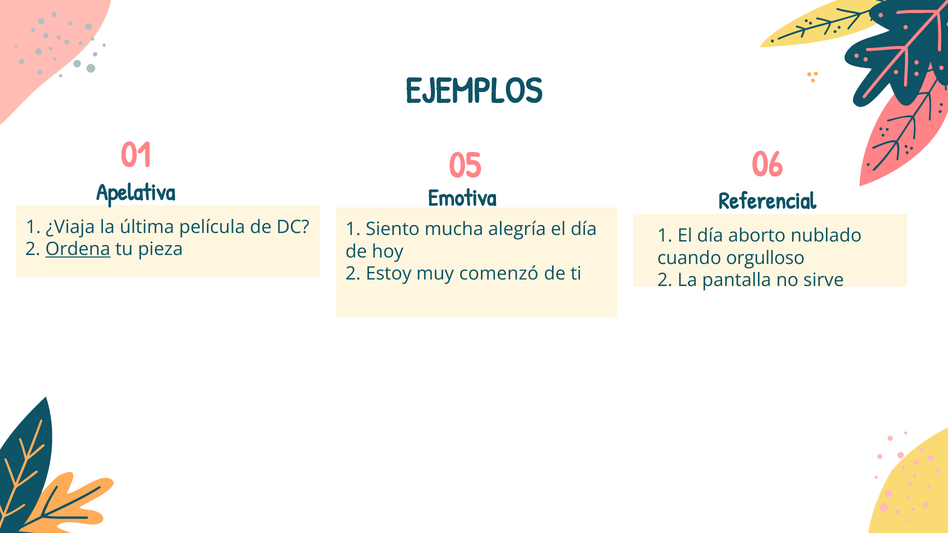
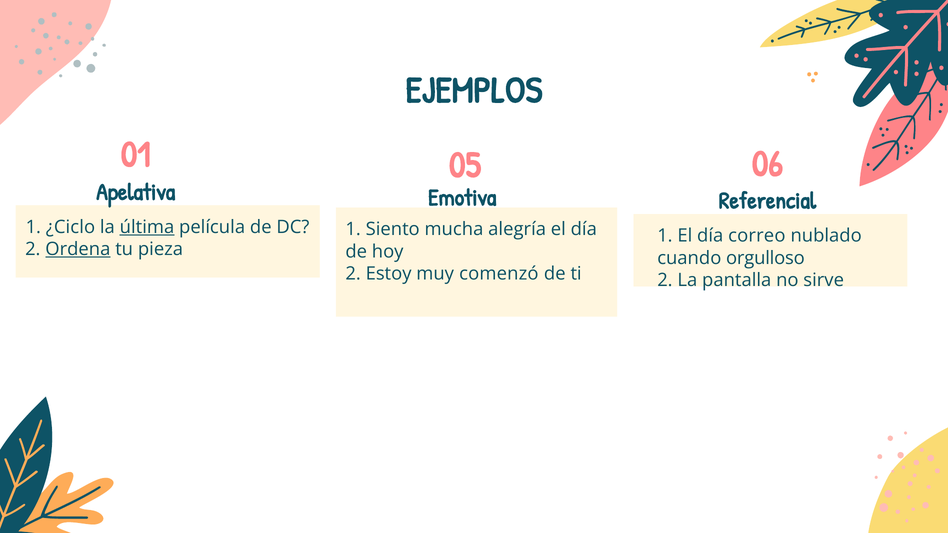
¿Viaja: ¿Viaja -> ¿Ciclo (70, 227)
última underline: none -> present (147, 227)
aborto: aborto -> correo (757, 236)
